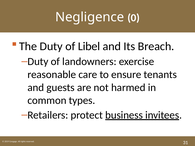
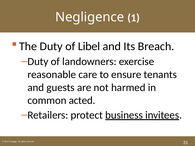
0: 0 -> 1 (134, 18)
types: types -> acted (82, 101)
